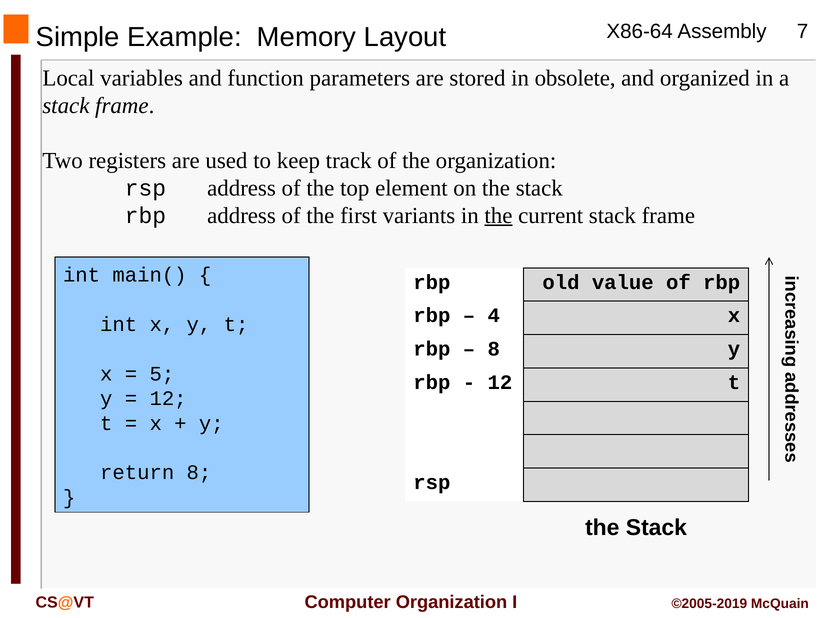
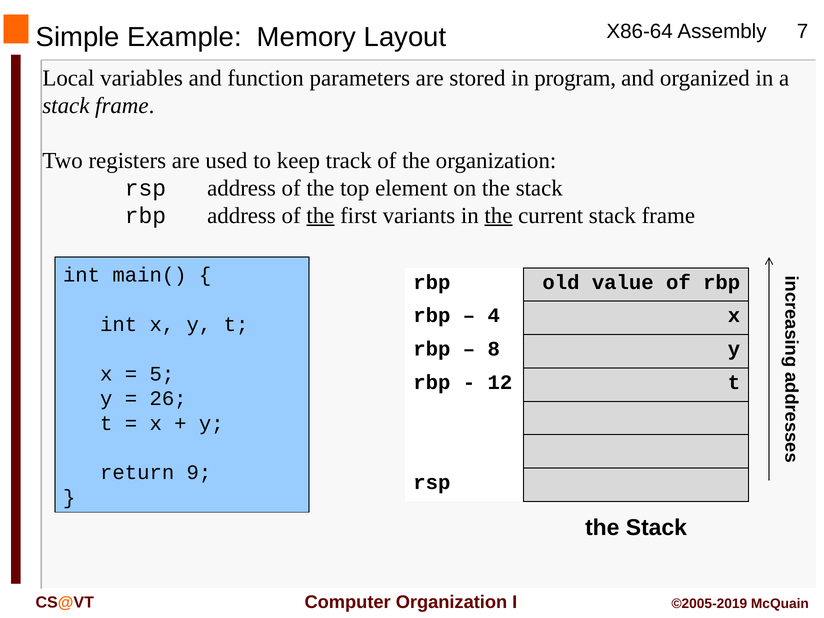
obsolete: obsolete -> program (575, 78)
the underline: none -> present (320, 216)
12: 12 -> 26 (168, 398)
return 8: 8 -> 9 (199, 473)
